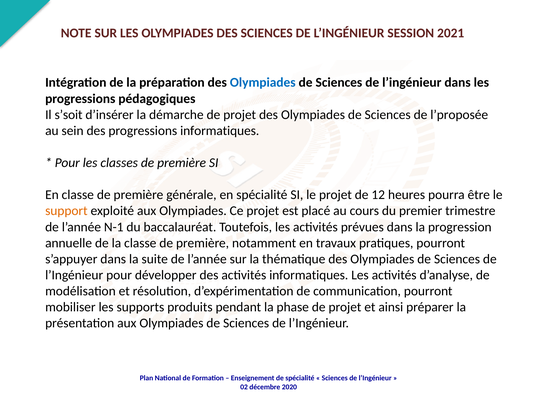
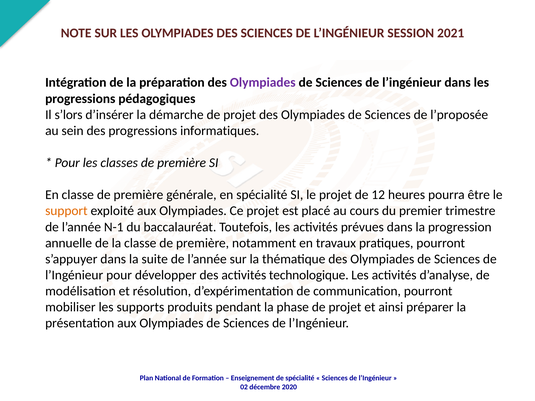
Olympiades colour: blue -> purple (263, 83)
s’soit: s’soit -> s’lors (69, 115)
activités informatiques: informatiques -> technologique (309, 275)
